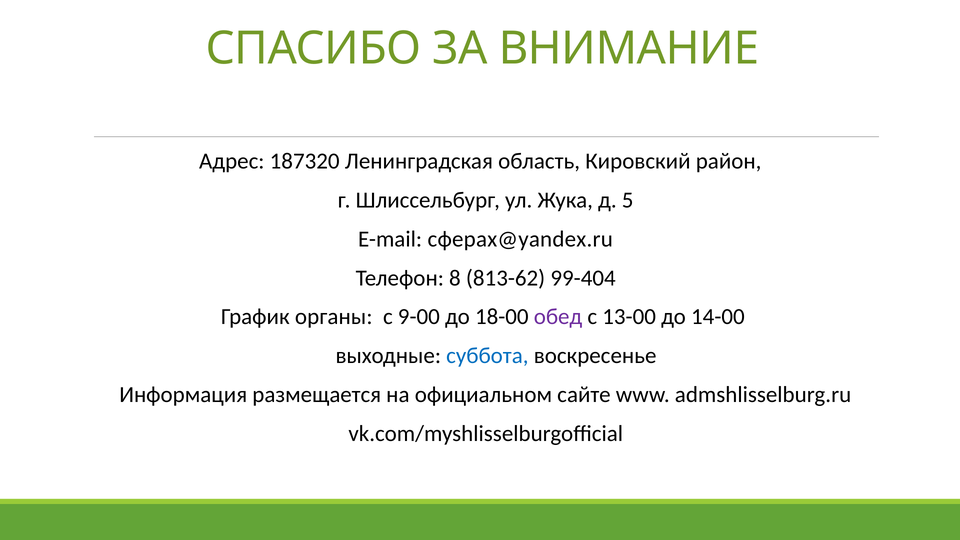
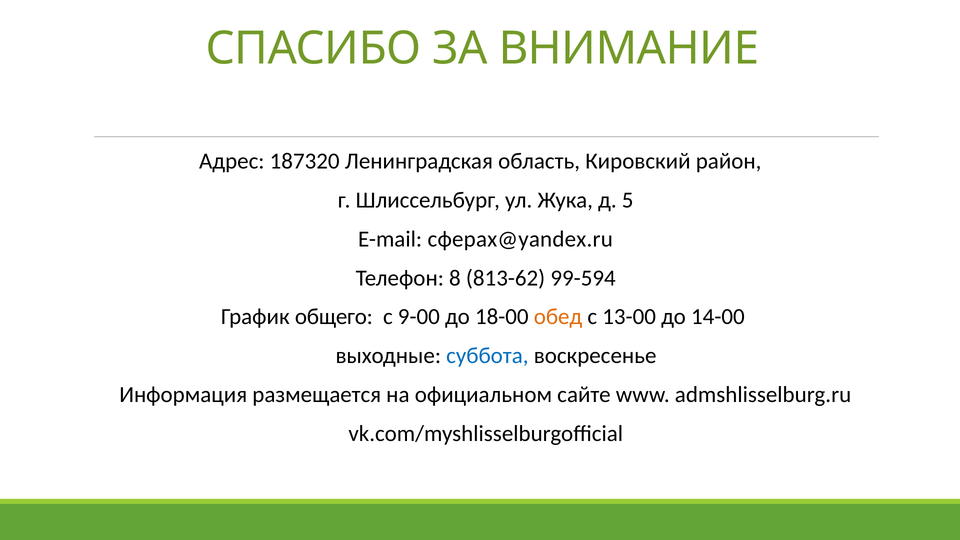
99-404: 99-404 -> 99-594 (583, 278)
органы: органы -> общего (334, 317)
обед colour: purple -> orange (558, 317)
